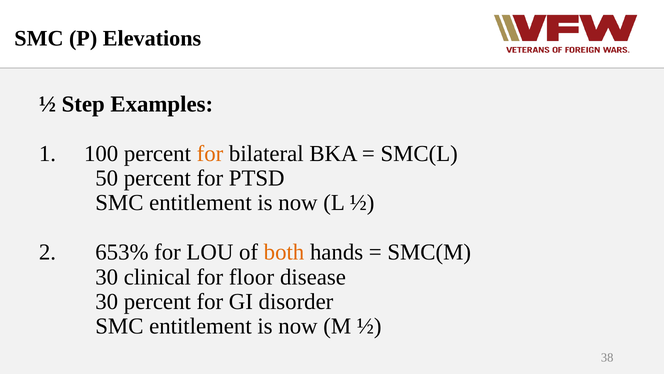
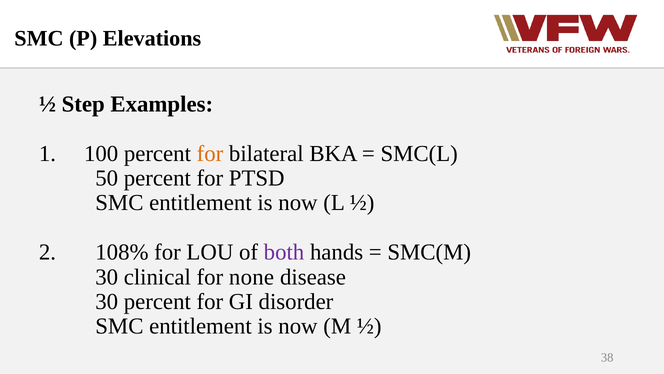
653%: 653% -> 108% (122, 252)
both colour: orange -> purple (284, 252)
floor: floor -> none (252, 277)
